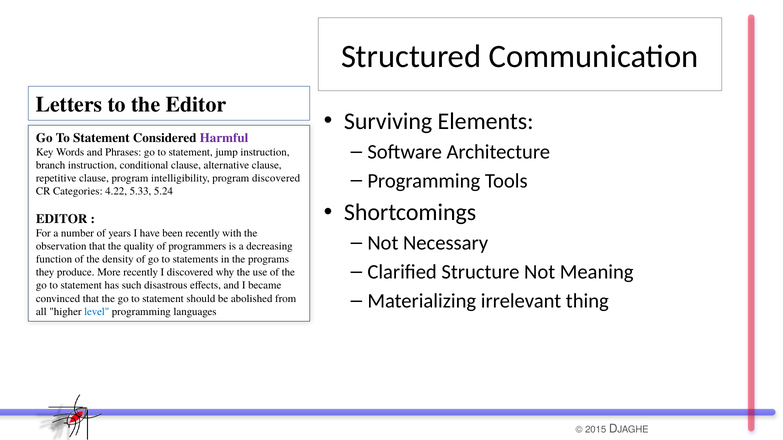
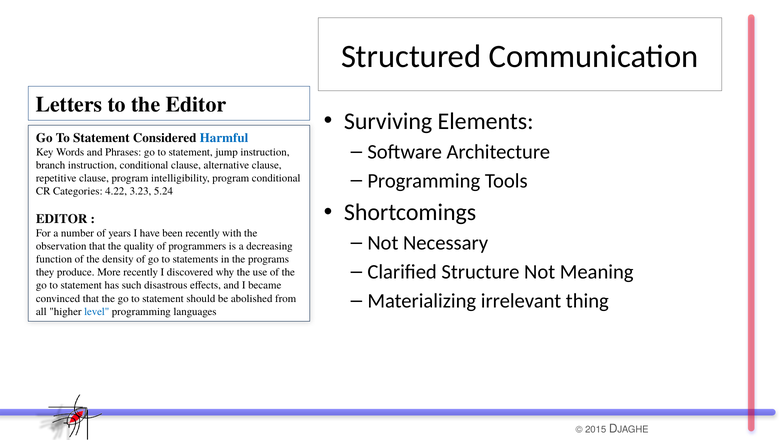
Harmful colour: purple -> blue (224, 138)
program discovered: discovered -> conditional (276, 179)
5.33: 5.33 -> 3.23 (140, 192)
